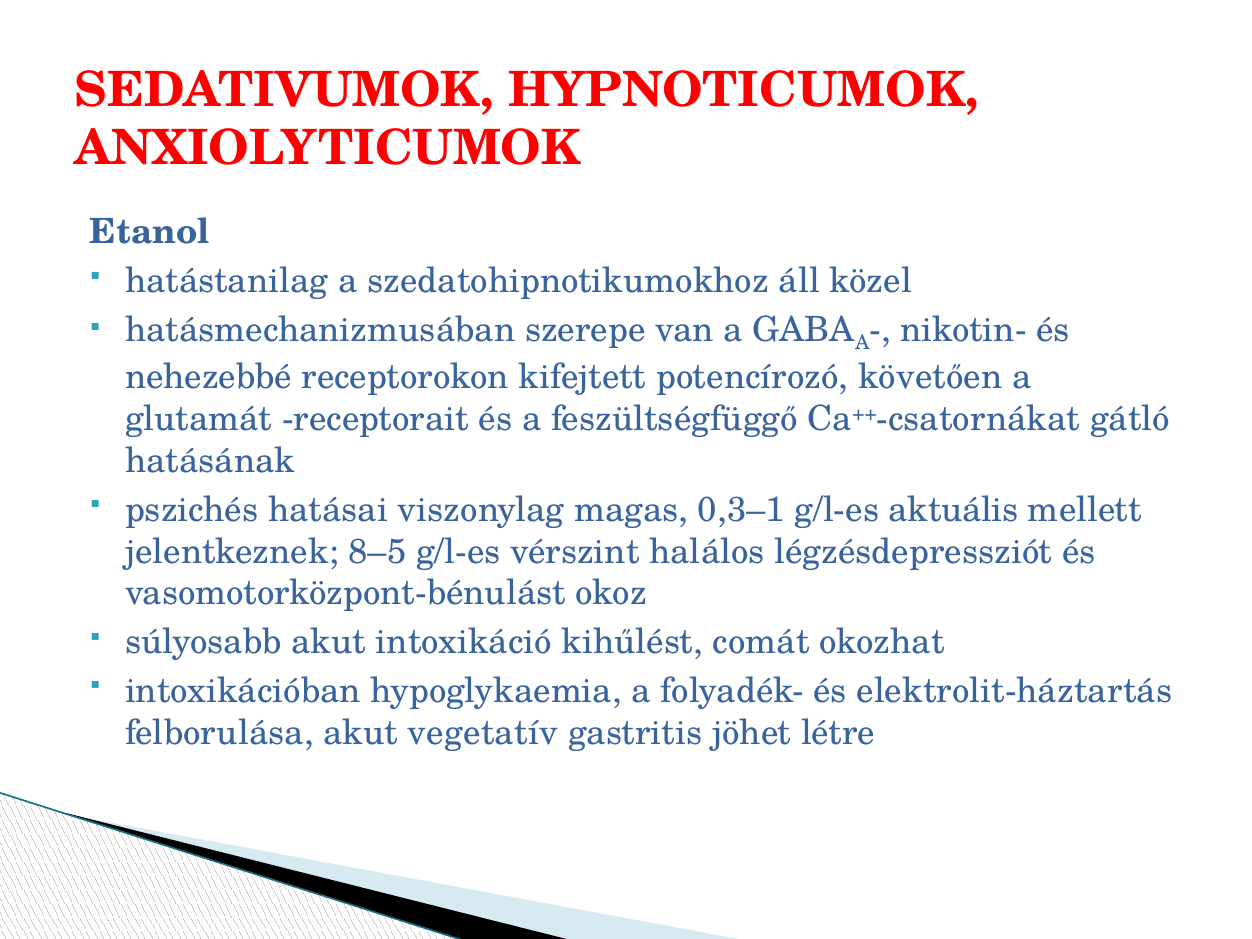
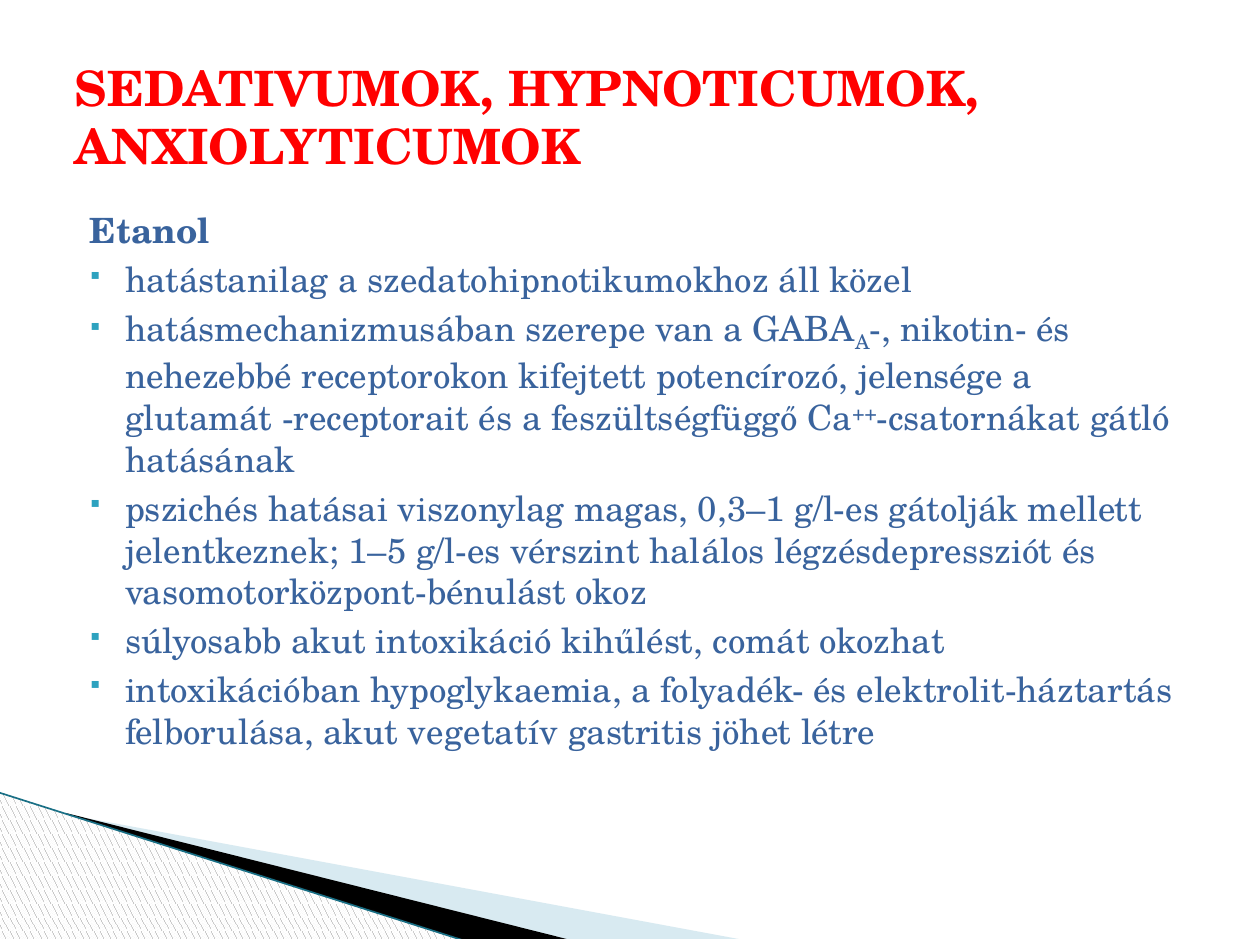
követően: követően -> jelensége (930, 377)
aktuális: aktuális -> gátolják (954, 510)
8–5: 8–5 -> 1–5 (377, 552)
